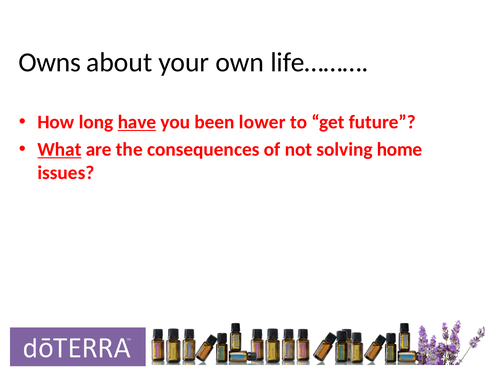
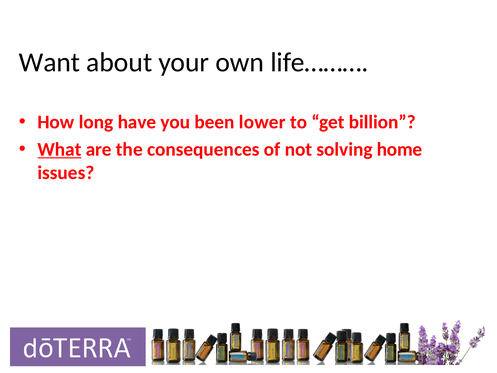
Owns: Owns -> Want (50, 62)
have underline: present -> none (137, 122)
future: future -> billion (382, 122)
